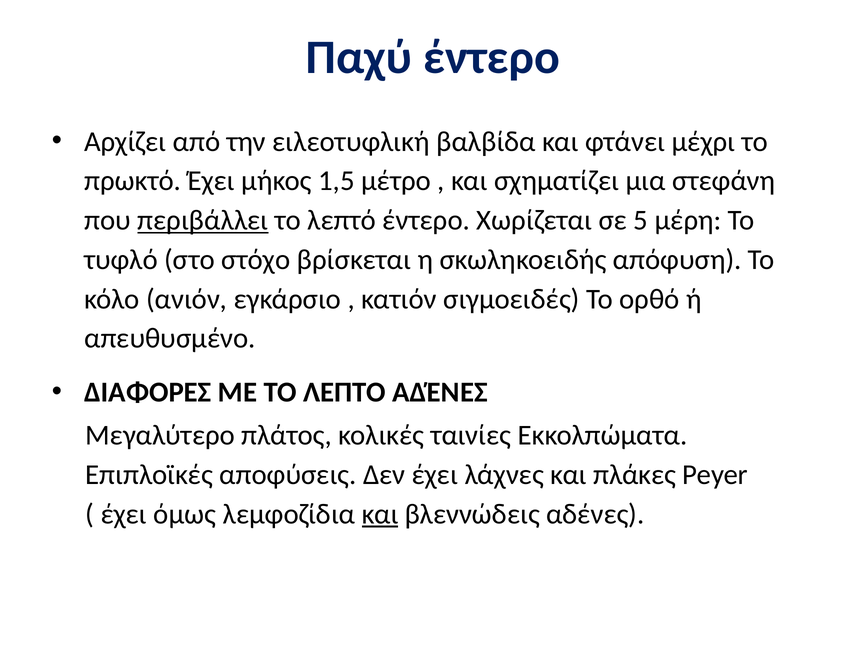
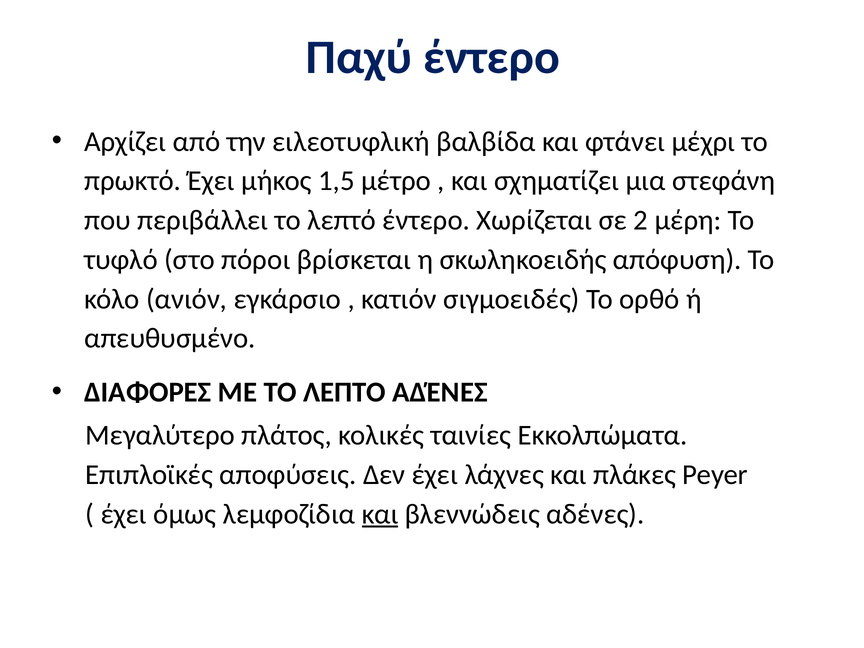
περιβάλλει underline: present -> none (203, 220)
5: 5 -> 2 (641, 220)
στόχο: στόχο -> πόροι (256, 260)
